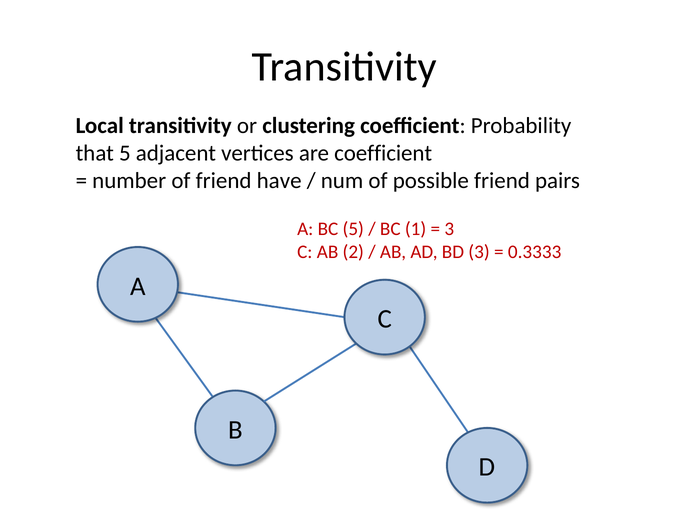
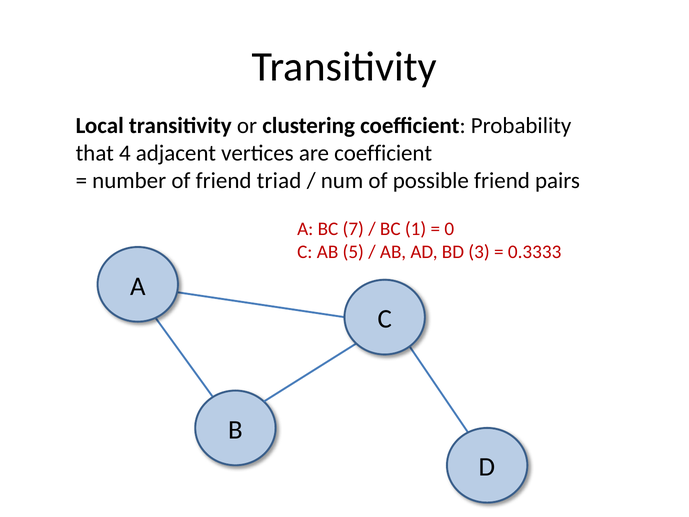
that 5: 5 -> 4 (125, 153)
have: have -> triad (279, 181)
BC 5: 5 -> 7 (353, 229)
3: 3 -> 0 (449, 229)
2: 2 -> 5 (353, 252)
